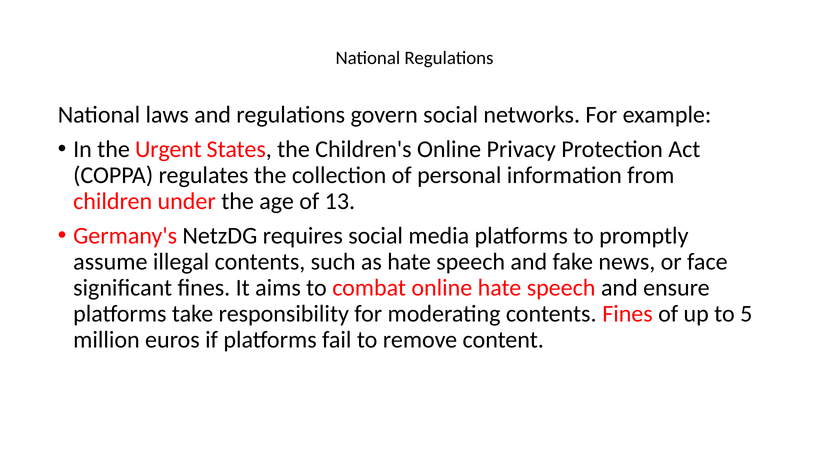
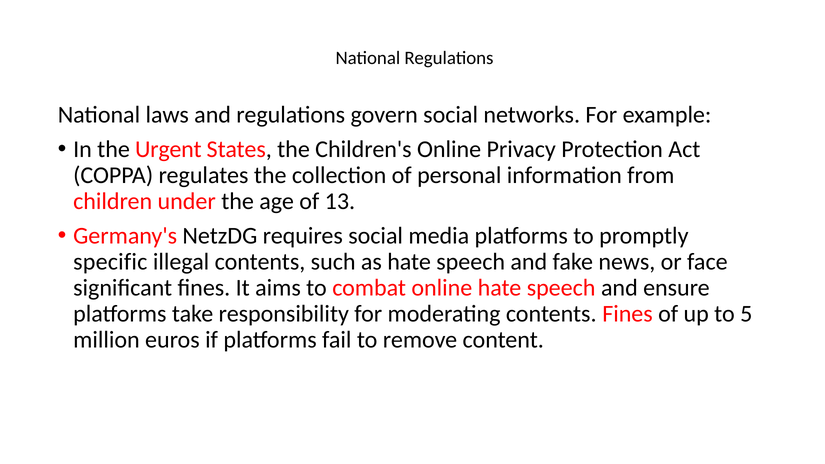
assume: assume -> specific (110, 262)
